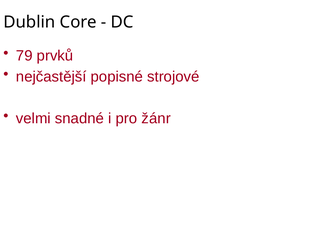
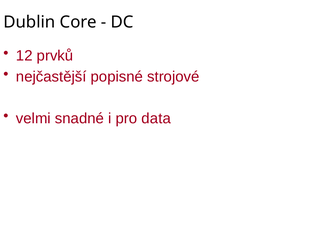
79: 79 -> 12 (24, 56)
žánr: žánr -> data (156, 118)
